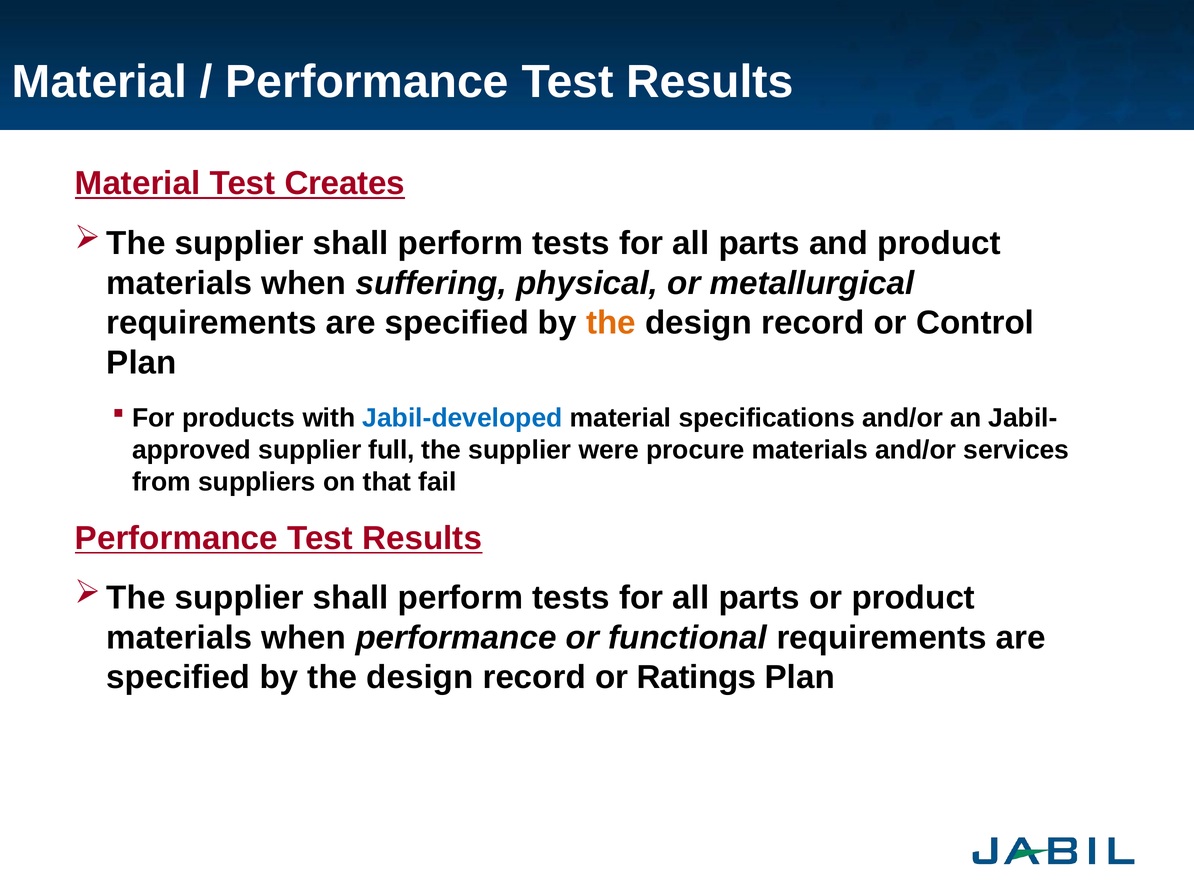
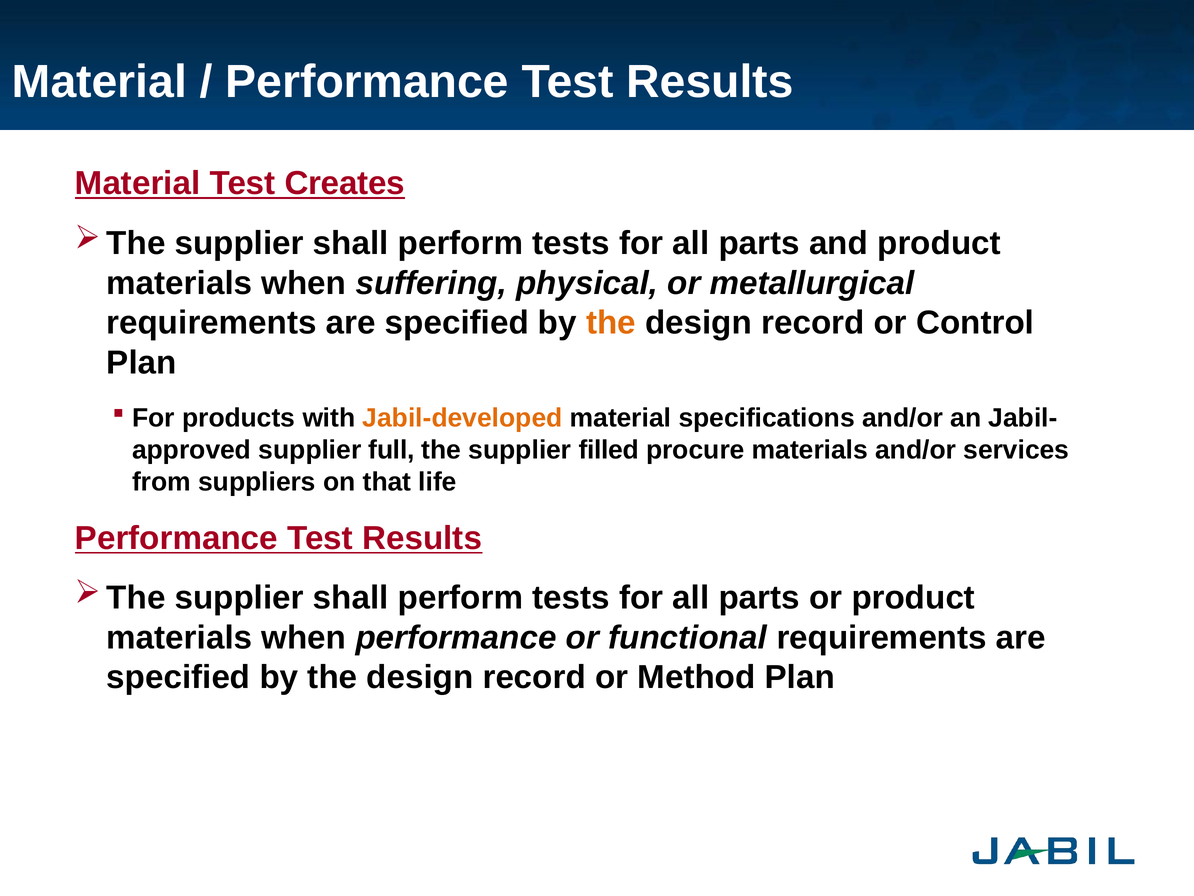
Jabil-developed colour: blue -> orange (462, 418)
were: were -> filled (609, 450)
fail: fail -> life (438, 482)
Ratings: Ratings -> Method (696, 677)
